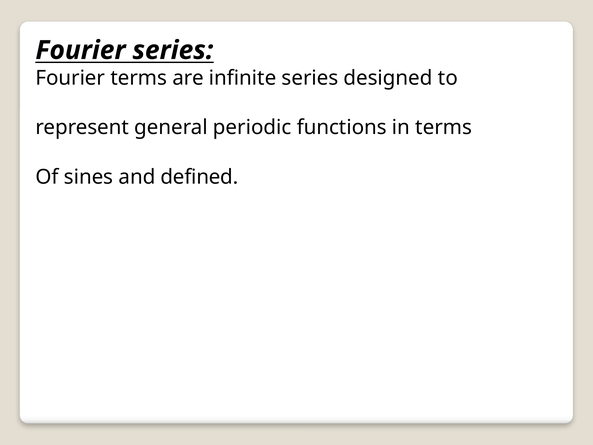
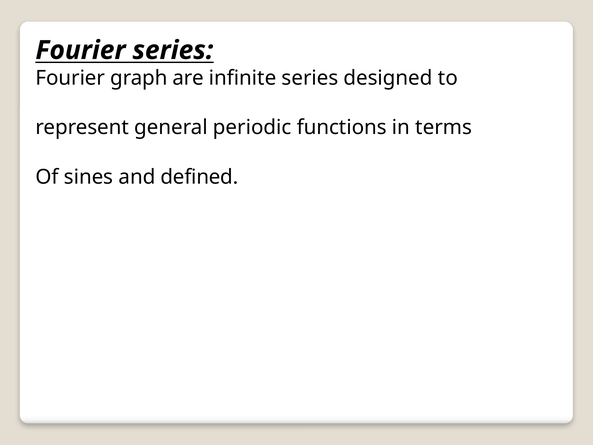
Fourier terms: terms -> graph (139, 78)
